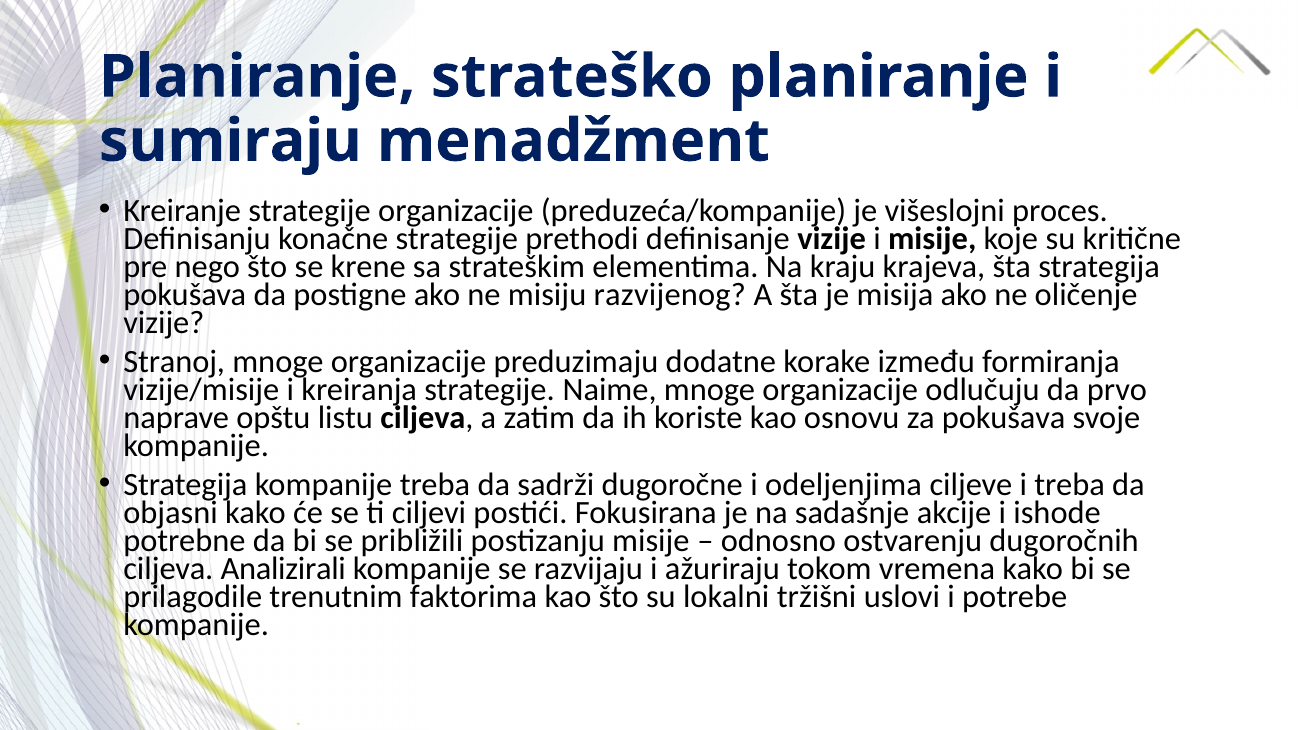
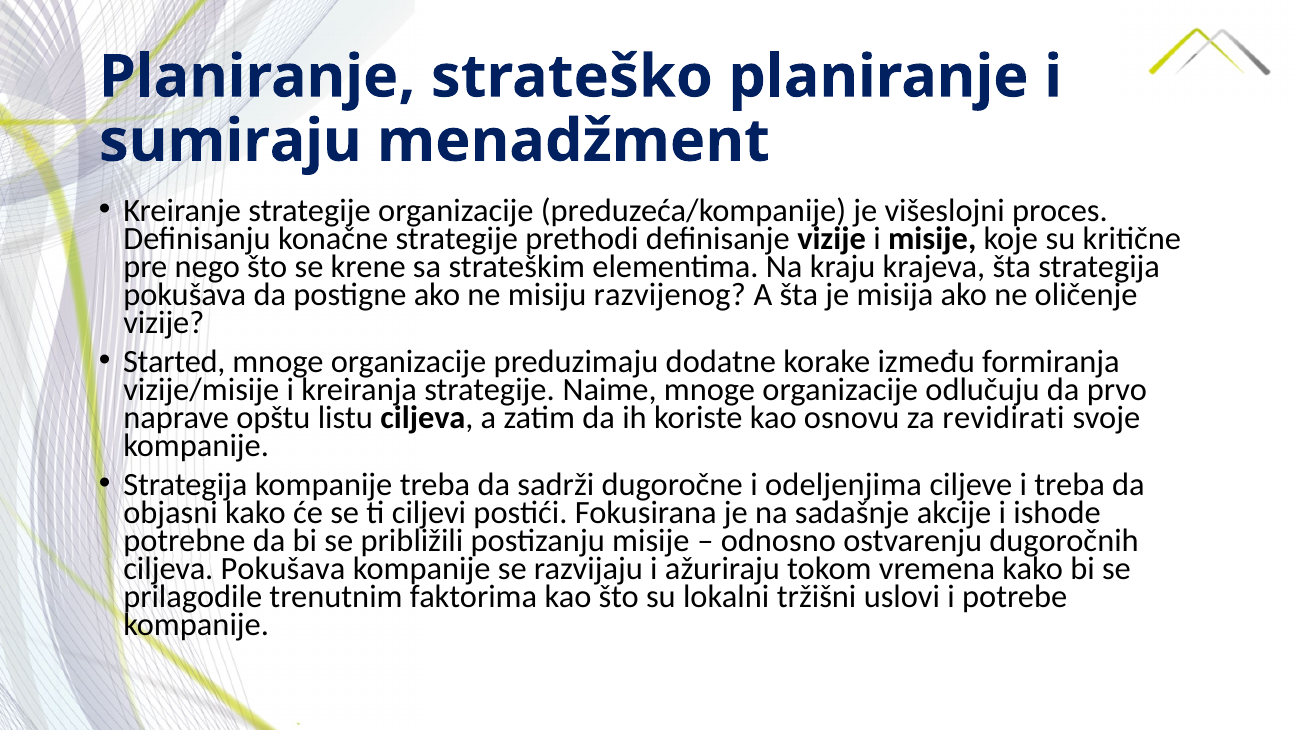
Stranoj: Stranoj -> Started (174, 362)
za pokušava: pokušava -> revidirati (1003, 418)
ciljeva Analizirali: Analizirali -> Pokušava (283, 569)
